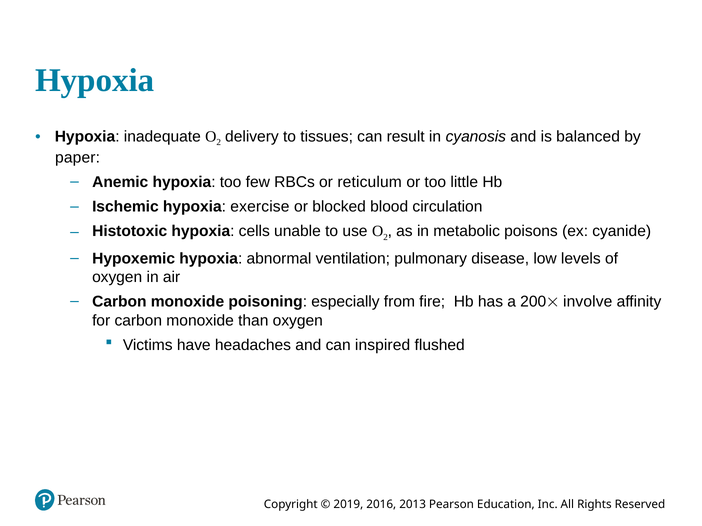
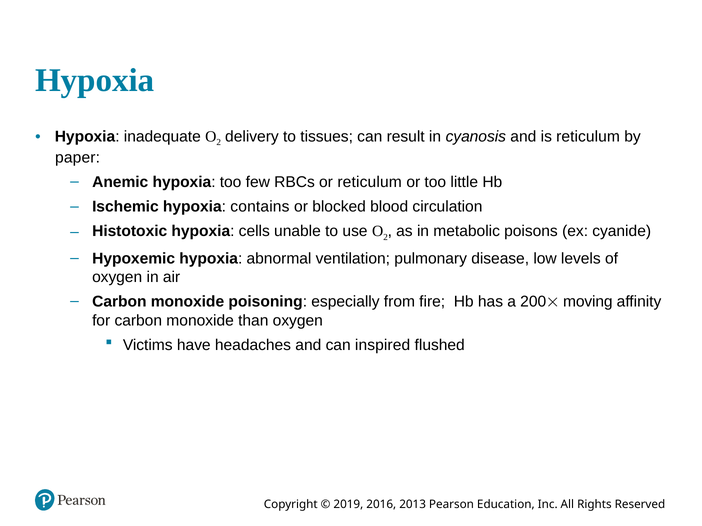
is balanced: balanced -> reticulum (588, 137)
exercise: exercise -> contains (260, 207)
involve: involve -> moving (588, 302)
